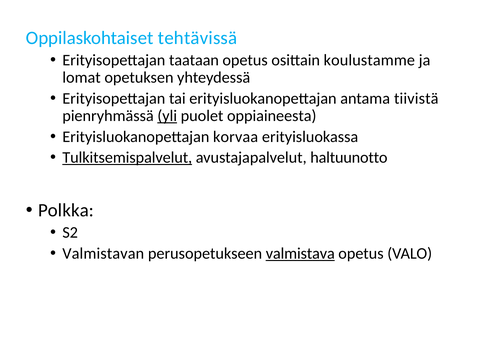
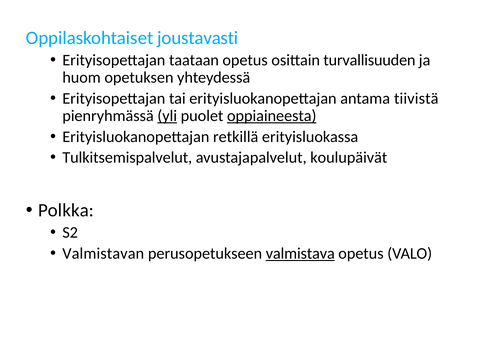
tehtävissä: tehtävissä -> joustavasti (198, 38)
koulustamme: koulustamme -> turvallisuuden (369, 60)
lomat: lomat -> huom (82, 78)
oppiaineesta underline: none -> present (272, 116)
korvaa: korvaa -> retkillä (236, 137)
Tulkitsemispalvelut underline: present -> none (127, 158)
haltuunotto: haltuunotto -> koulupäivät (349, 158)
